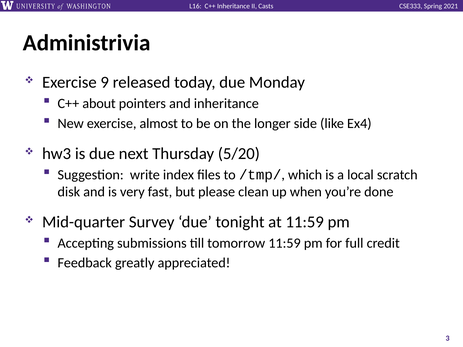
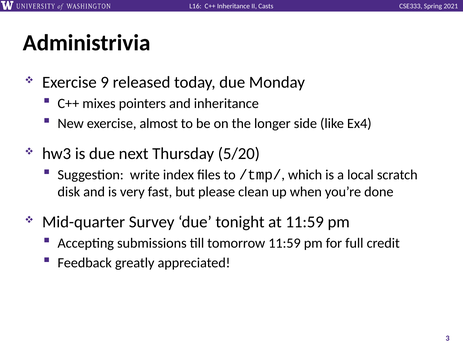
about: about -> mixes (99, 104)
